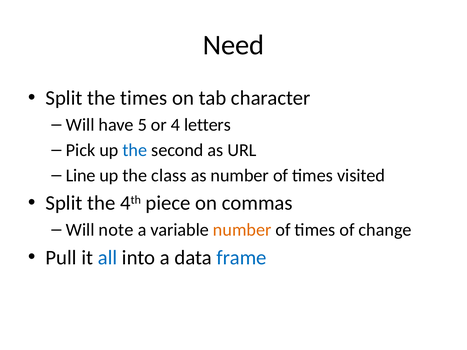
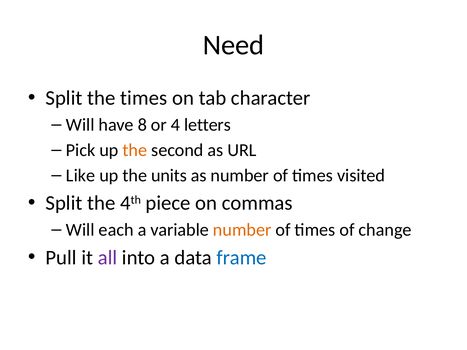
5: 5 -> 8 (142, 125)
the colour: blue -> orange (135, 150)
Line: Line -> Like (81, 176)
class: class -> units (169, 176)
note: note -> each (116, 230)
all colour: blue -> purple (108, 258)
